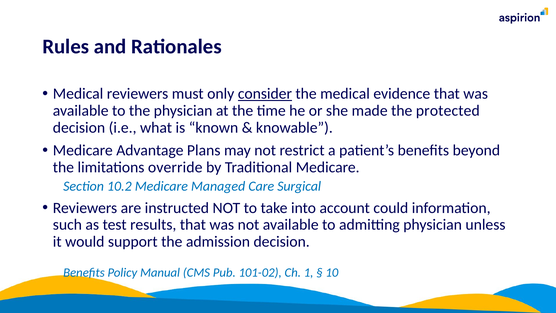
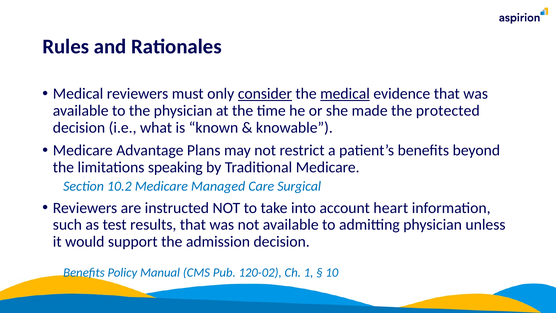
medical underline: none -> present (345, 94)
override: override -> speaking (175, 167)
could: could -> heart (391, 208)
101-02: 101-02 -> 120-02 (260, 272)
